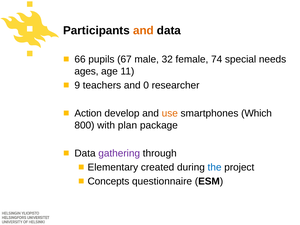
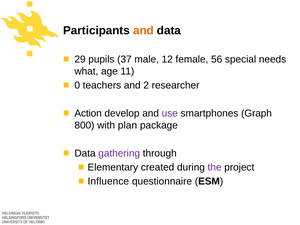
66: 66 -> 29 (80, 59)
67: 67 -> 37 (124, 59)
32: 32 -> 12 (167, 59)
74: 74 -> 56 (217, 59)
ages: ages -> what (86, 71)
9: 9 -> 0 (77, 85)
0: 0 -> 2 (146, 85)
use colour: orange -> purple (170, 113)
Which: Which -> Graph (256, 113)
the colour: blue -> purple (215, 167)
Concepts: Concepts -> Influence (108, 181)
